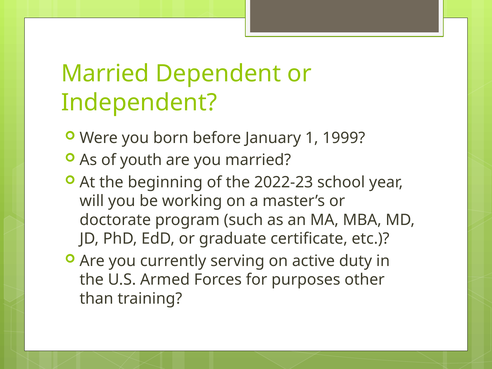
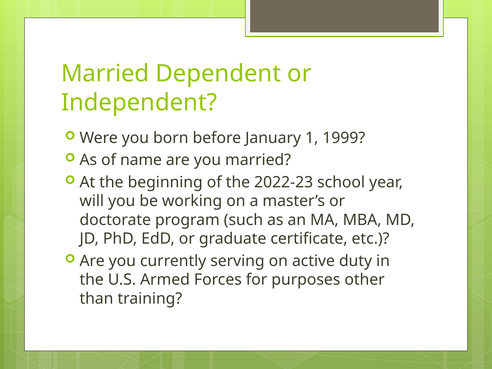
youth: youth -> name (141, 160)
